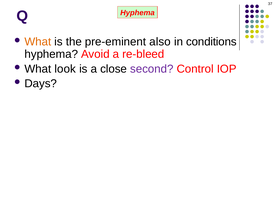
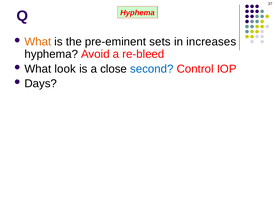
also: also -> sets (160, 42)
conditions: conditions -> increases (211, 42)
second colour: purple -> blue (152, 69)
